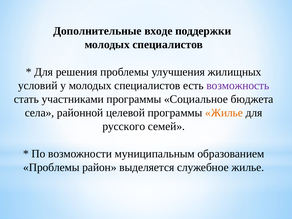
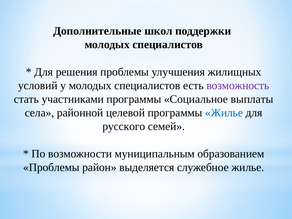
входе: входе -> школ (158, 31)
бюджета: бюджета -> выплаты (252, 99)
Жилье colour: orange -> blue (224, 113)
